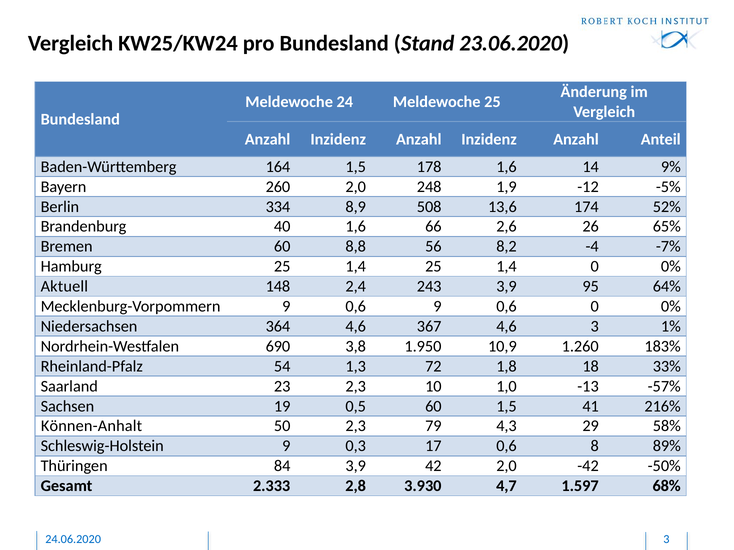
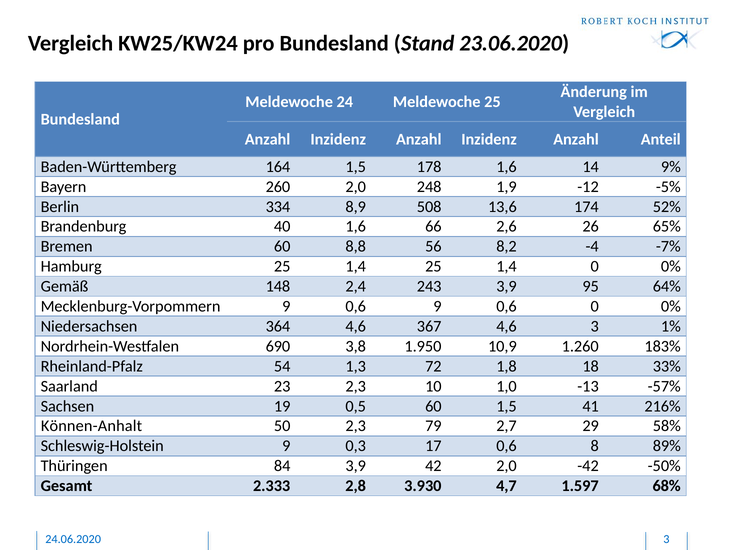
Aktuell: Aktuell -> Gemäß (64, 287)
4,3: 4,3 -> 2,7 (507, 426)
